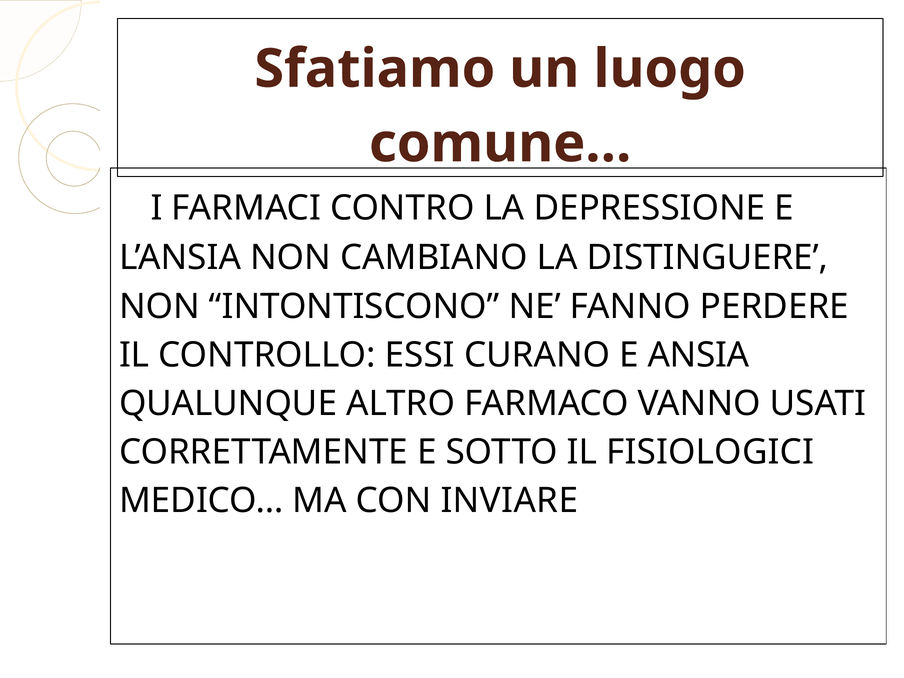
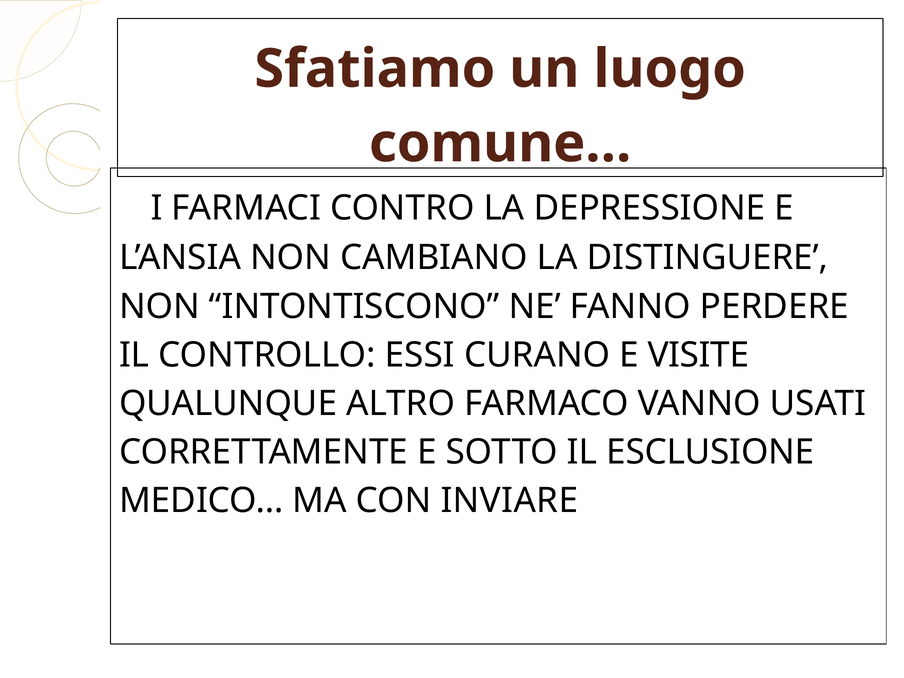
ANSIA: ANSIA -> VISITE (698, 355)
FISIOLOGICI: FISIOLOGICI -> ESCLUSIONE (710, 452)
